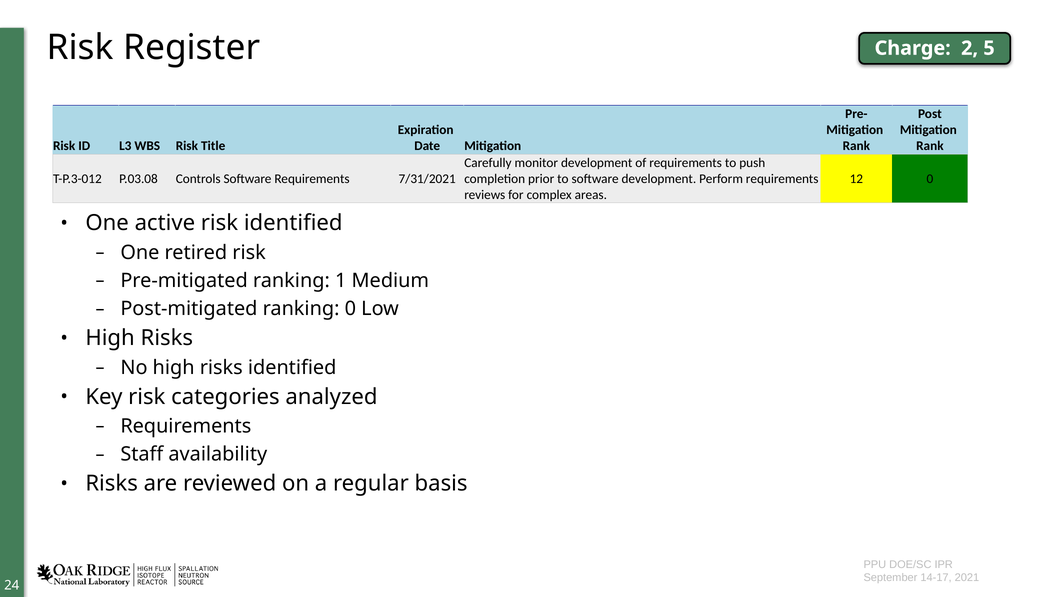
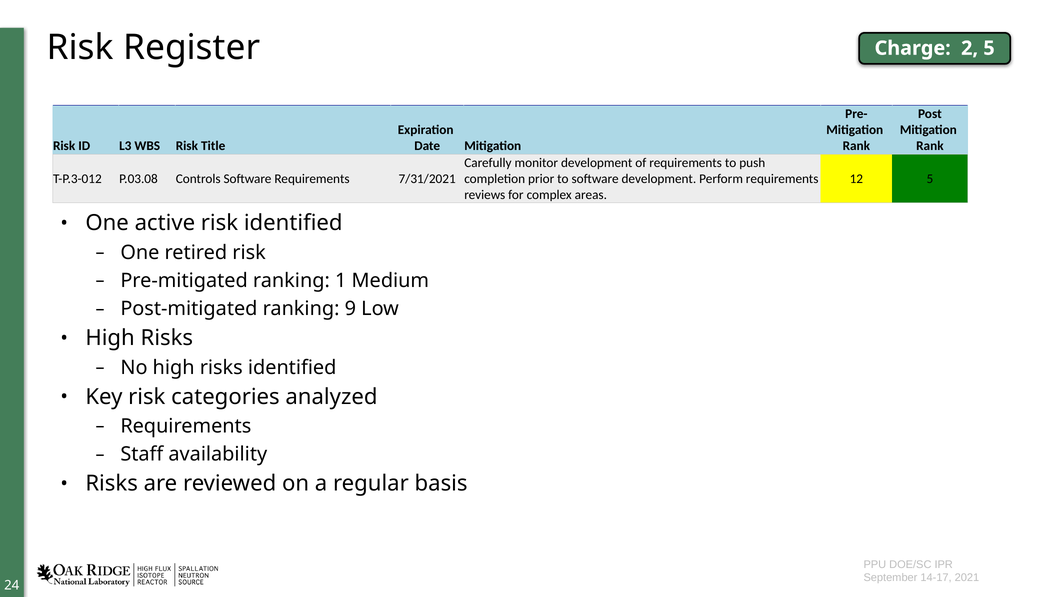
12 0: 0 -> 5 (930, 179)
ranking 0: 0 -> 9 (350, 309)
